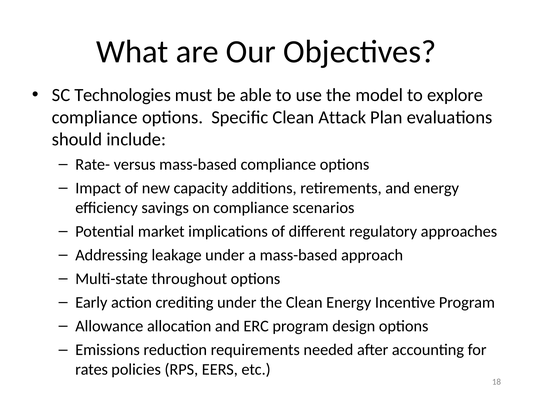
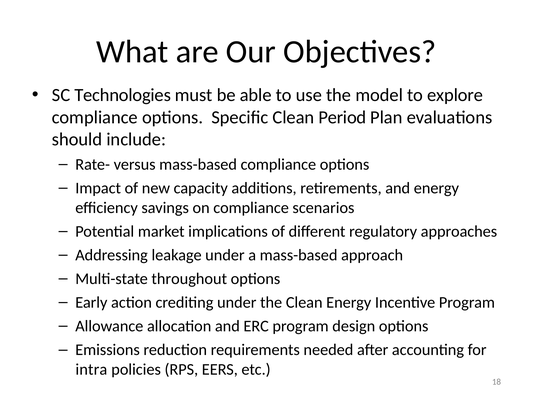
Attack: Attack -> Period (342, 117)
rates: rates -> intra (91, 369)
